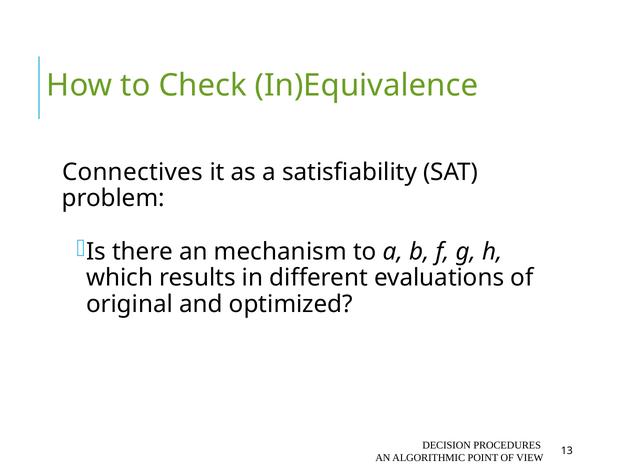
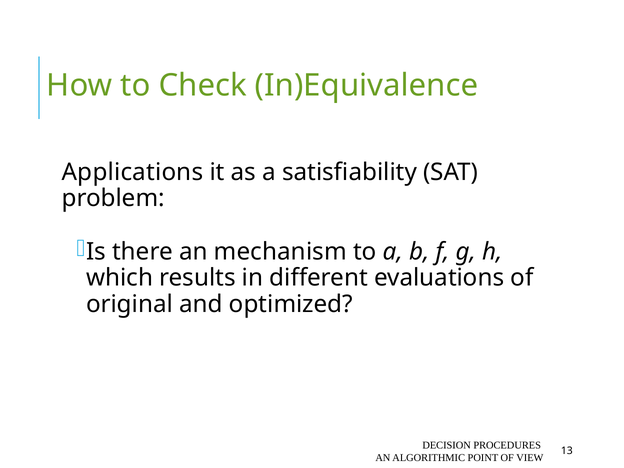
Connectives: Connectives -> Applications (132, 172)
